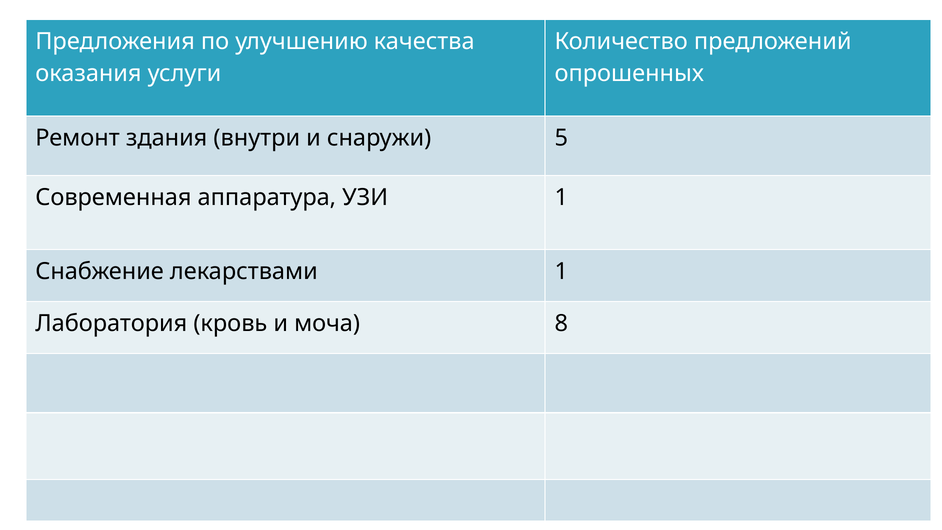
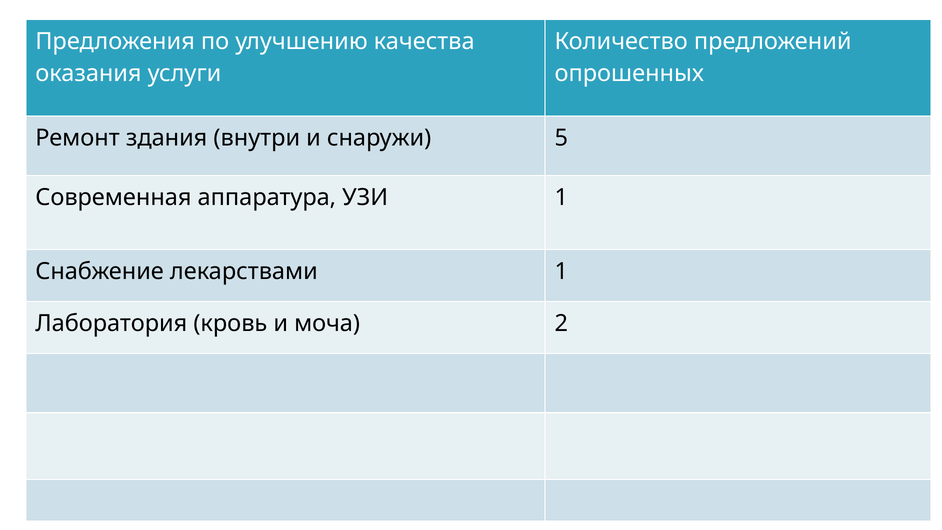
8: 8 -> 2 (561, 323)
